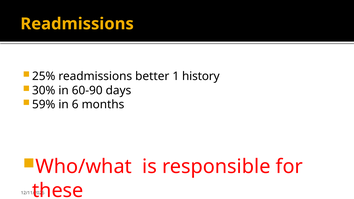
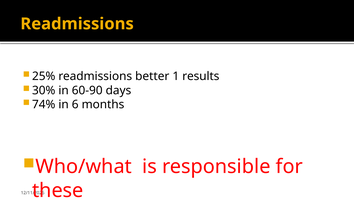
history: history -> results (201, 76)
59%: 59% -> 74% (44, 105)
